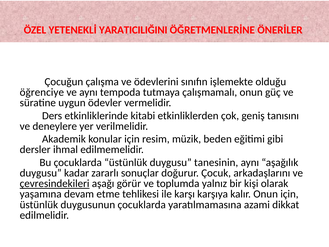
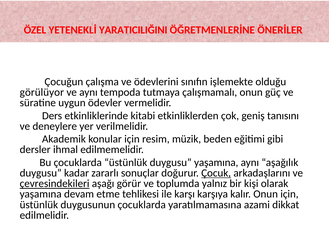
öğrenciye: öğrenciye -> görülüyor (42, 92)
duygusu tanesinin: tanesinin -> yaşamına (216, 162)
Çocuk underline: none -> present (216, 173)
